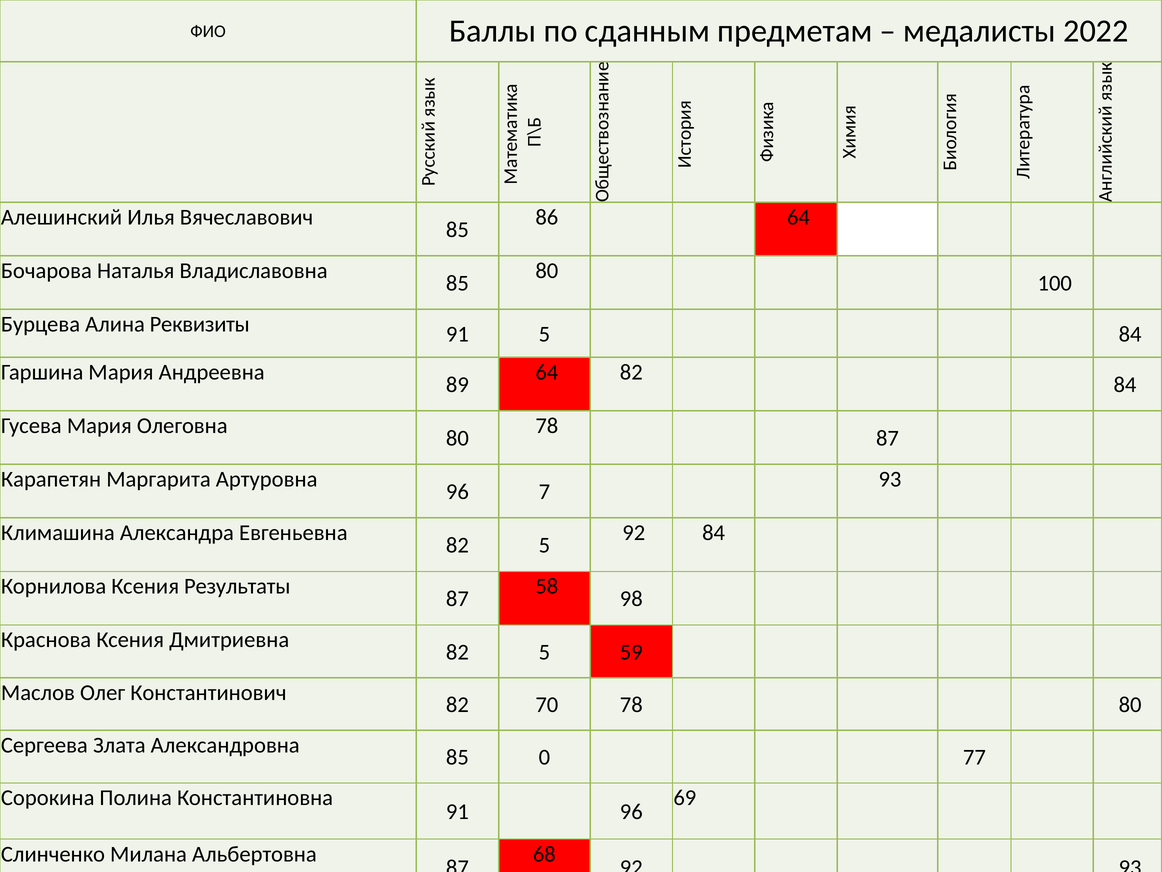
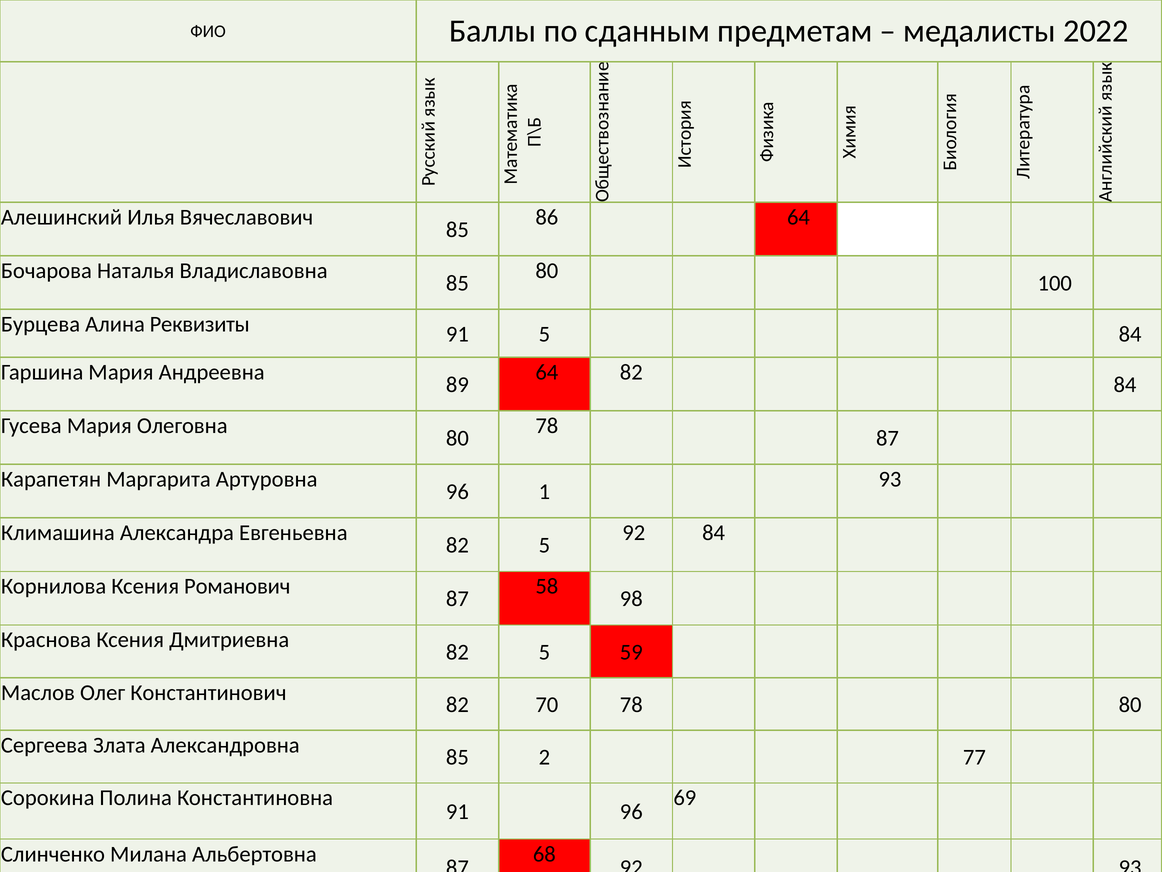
7: 7 -> 1 (544, 492)
Результаты: Результаты -> Романович (237, 586)
0: 0 -> 2 (544, 757)
